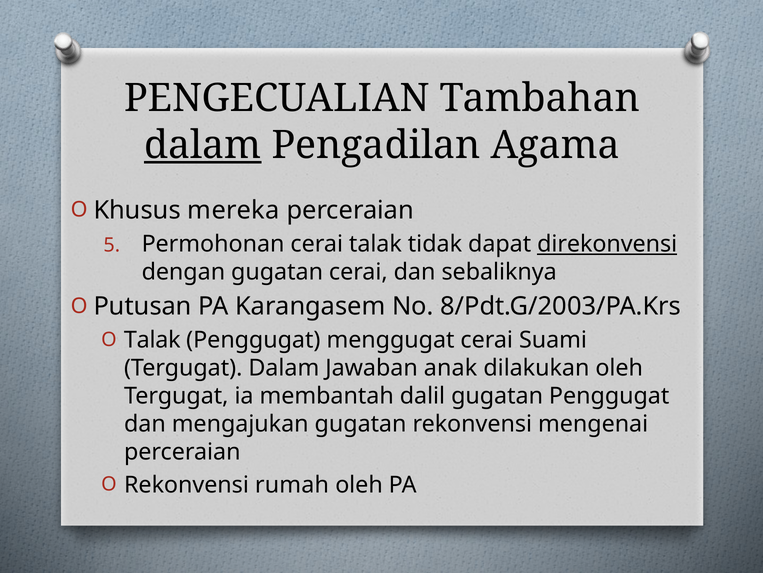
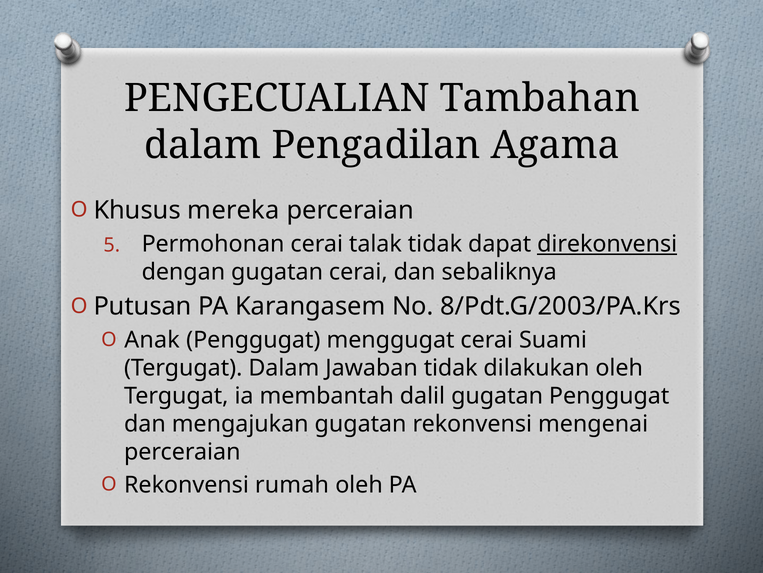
dalam underline: present -> none (203, 145)
Talak: Talak -> Anak (152, 340)
Jawaban anak: anak -> tidak (451, 368)
